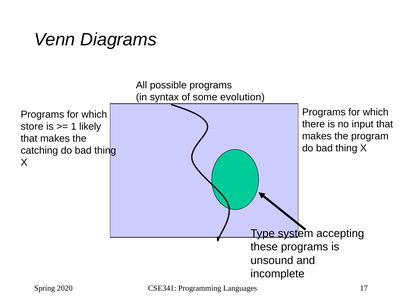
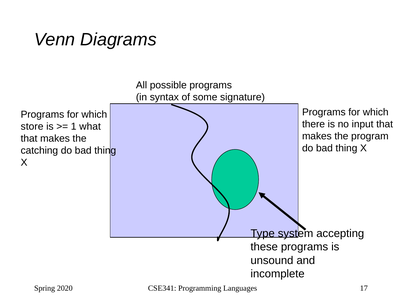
evolution: evolution -> signature (243, 97)
likely: likely -> what (90, 127)
